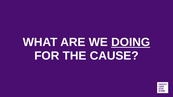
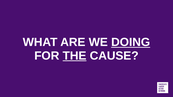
THE underline: none -> present (75, 56)
